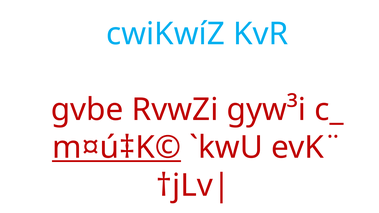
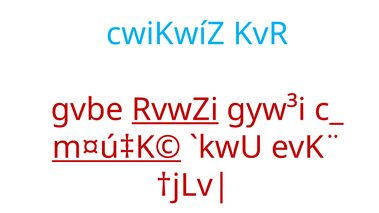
RvwZi underline: none -> present (175, 110)
